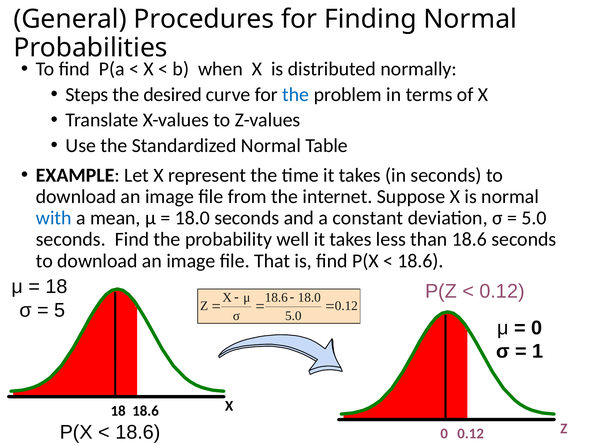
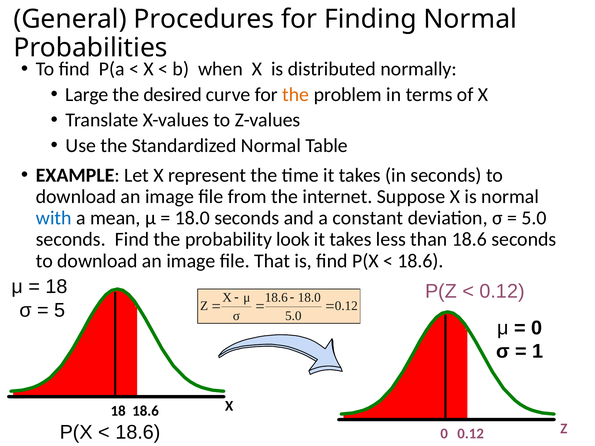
Steps: Steps -> Large (87, 95)
the colour: blue -> orange (296, 95)
well: well -> look (293, 240)
